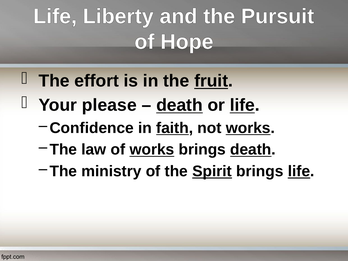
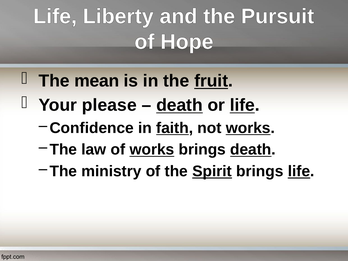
effort: effort -> mean (97, 81)
